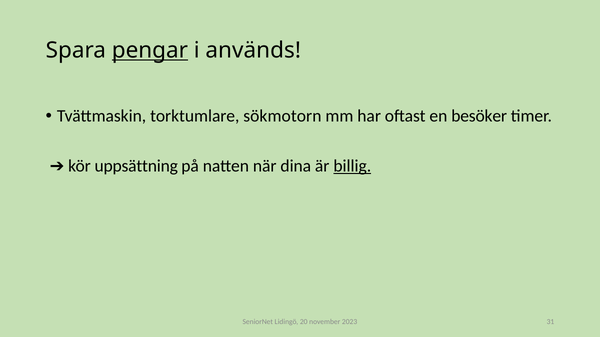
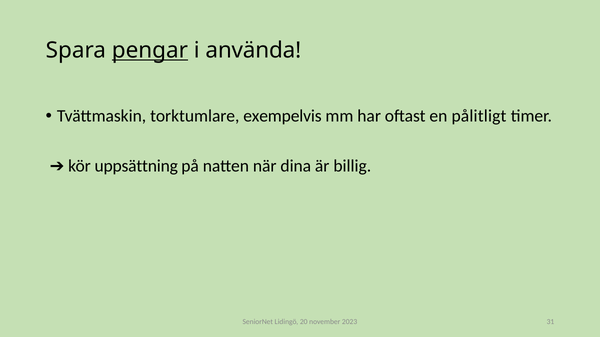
används: används -> använda (253, 50)
sökmotorn: sökmotorn -> exempelvis (282, 116)
besöker: besöker -> pålitligt (479, 116)
billig underline: present -> none (352, 166)
